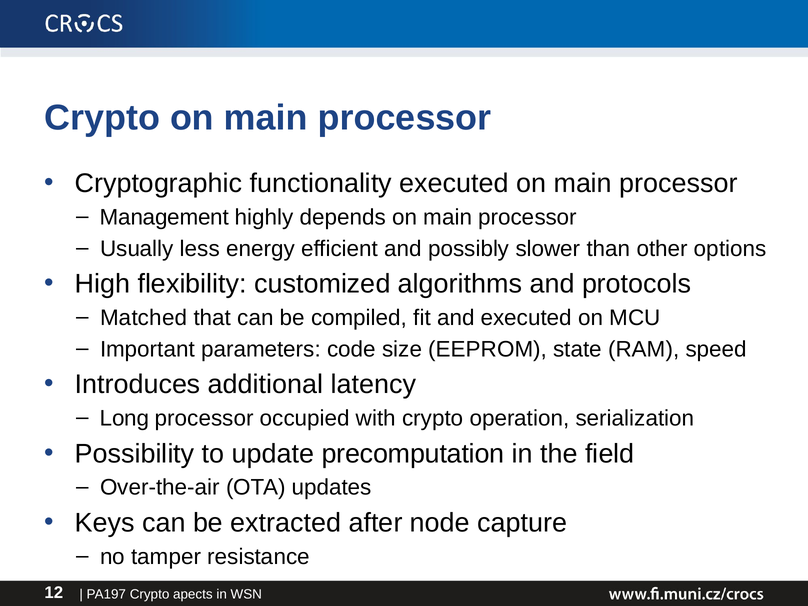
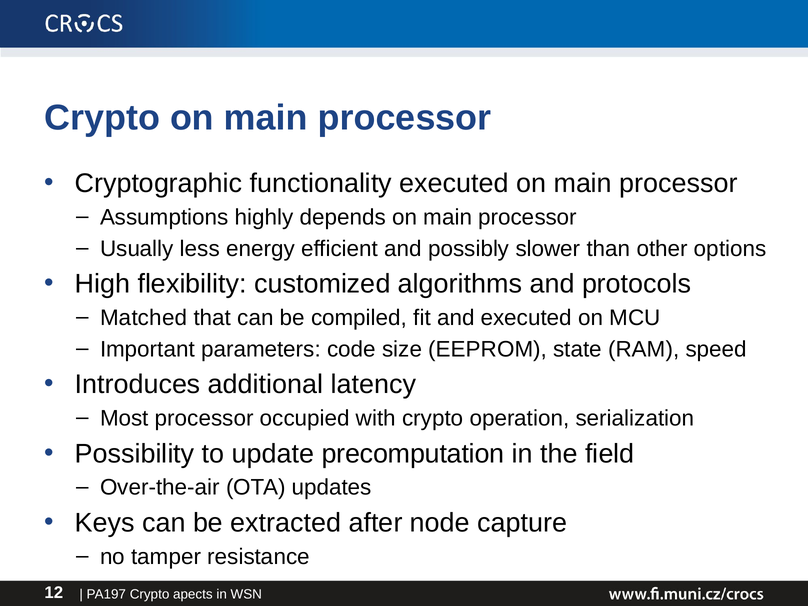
Management: Management -> Assumptions (164, 217)
Long: Long -> Most (124, 418)
